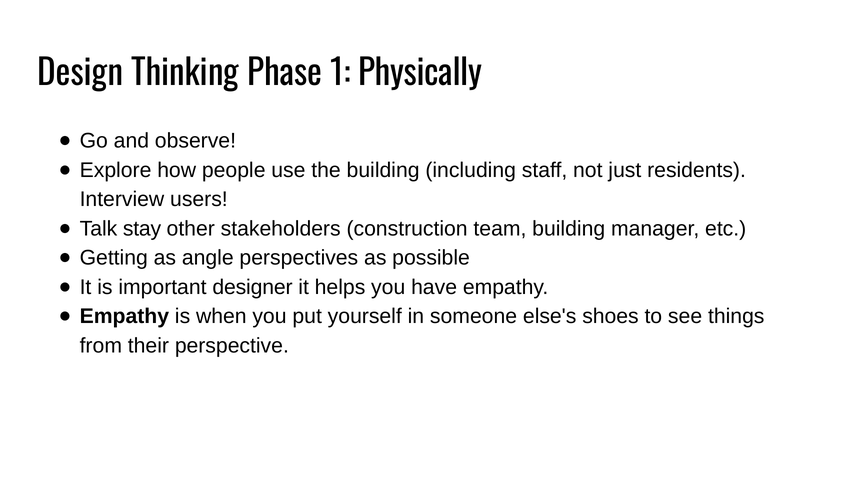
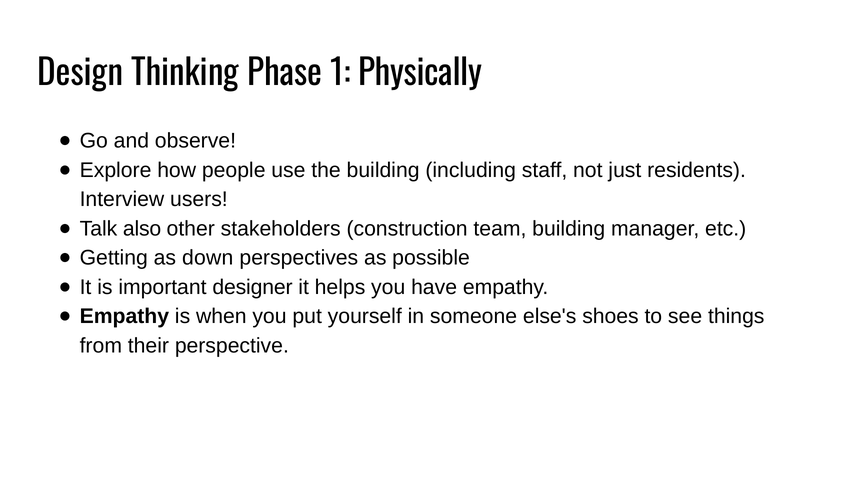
stay: stay -> also (142, 228)
angle: angle -> down (208, 258)
